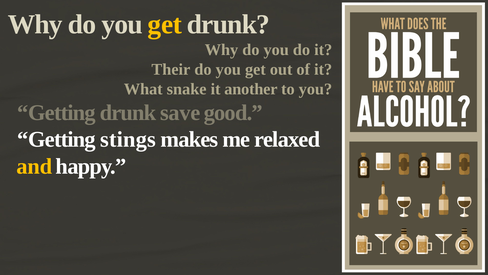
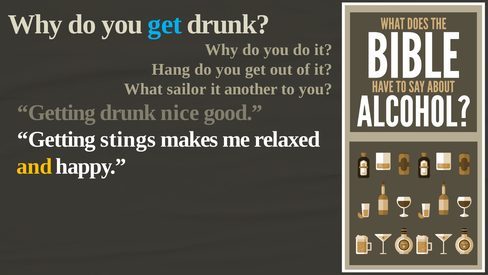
get colour: yellow -> light blue (165, 24)
Their: Their -> Hang (171, 69)
snake: snake -> sailor (187, 89)
save: save -> nice (180, 112)
